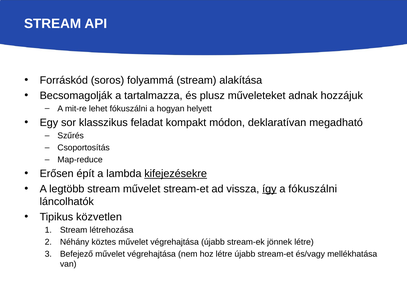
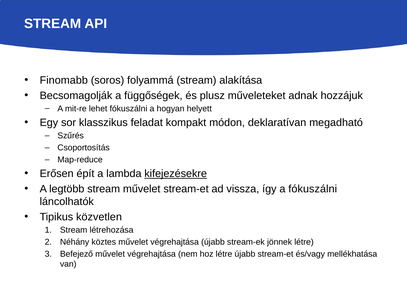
Forráskód: Forráskód -> Finomabb (64, 80)
tartalmazza: tartalmazza -> függőségek (153, 96)
így underline: present -> none (269, 189)
